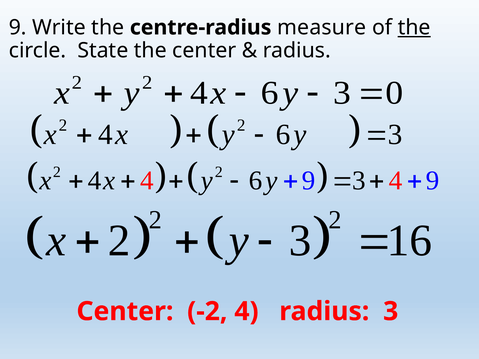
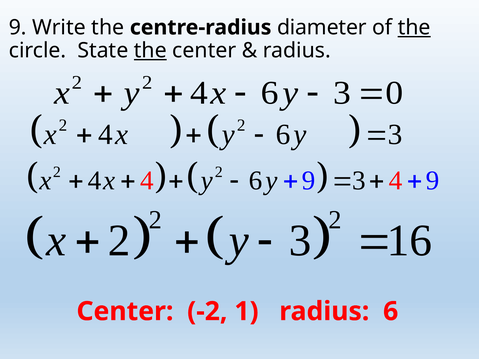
measure: measure -> diameter (322, 27)
the underline: none -> present (150, 50)
-2 4: 4 -> 1 (246, 312)
radius 3: 3 -> 6 (391, 312)
